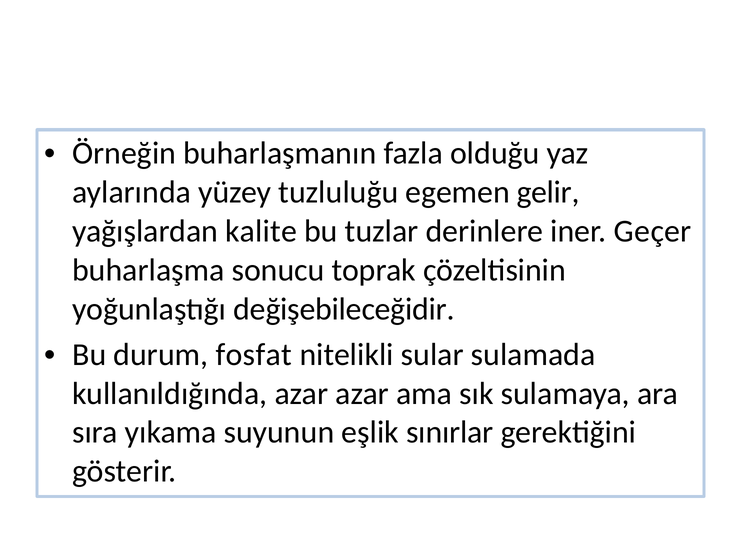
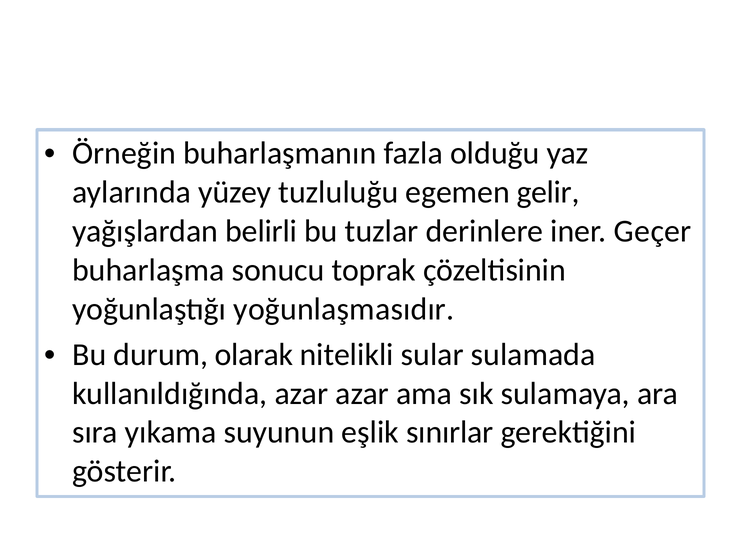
kalite: kalite -> belirli (261, 231)
değişebileceğidir: değişebileceğidir -> yoğunlaşmasıdır (344, 309)
fosfat: fosfat -> olarak (254, 354)
